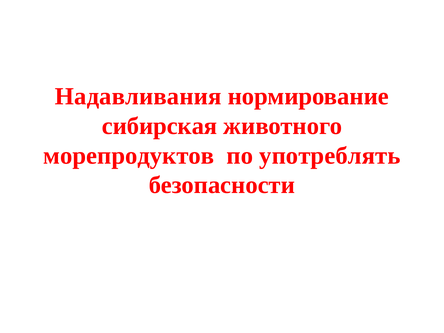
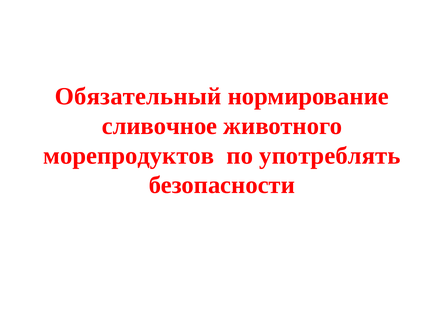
Надавливания: Надавливания -> Обязательный (138, 96)
сибирская: сибирская -> сливочное (160, 126)
